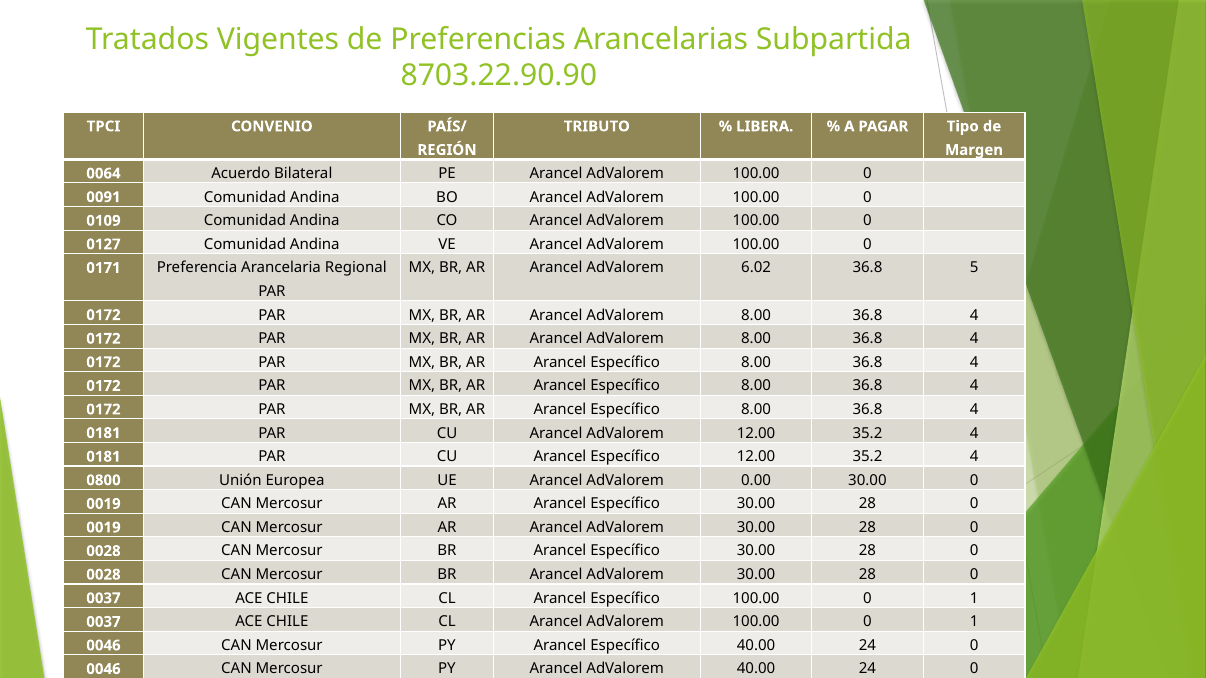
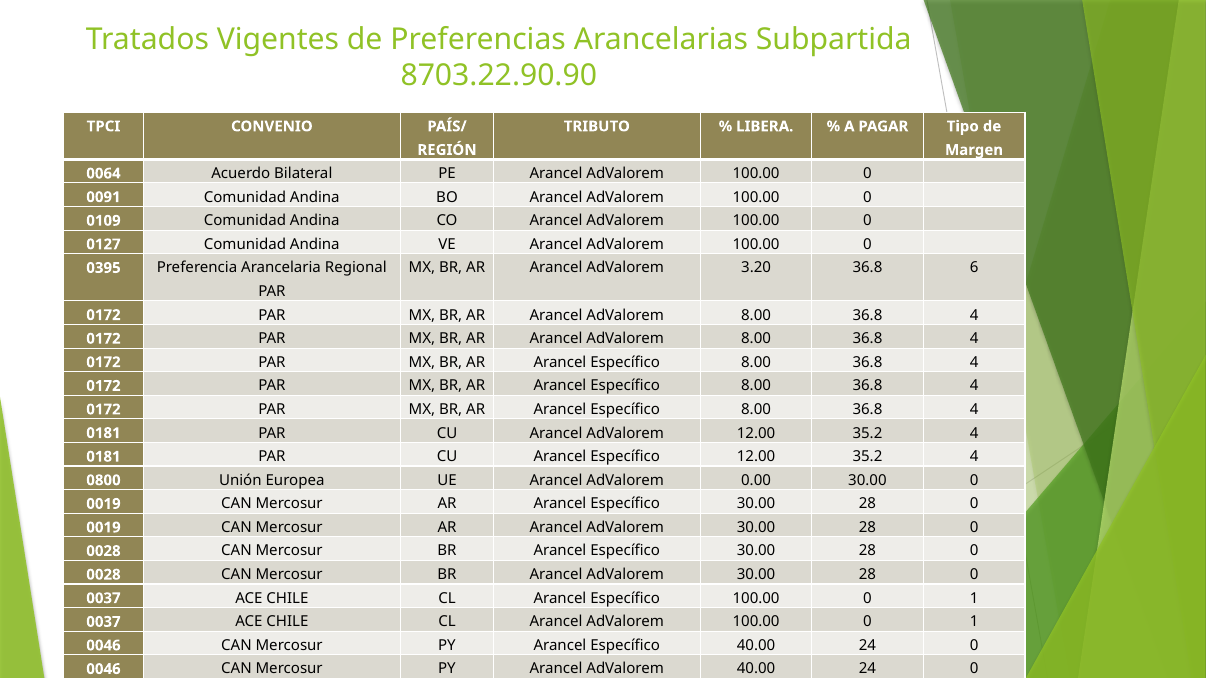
6.02: 6.02 -> 3.20 (756, 268)
5: 5 -> 6 (974, 268)
0171: 0171 -> 0395 (103, 268)
